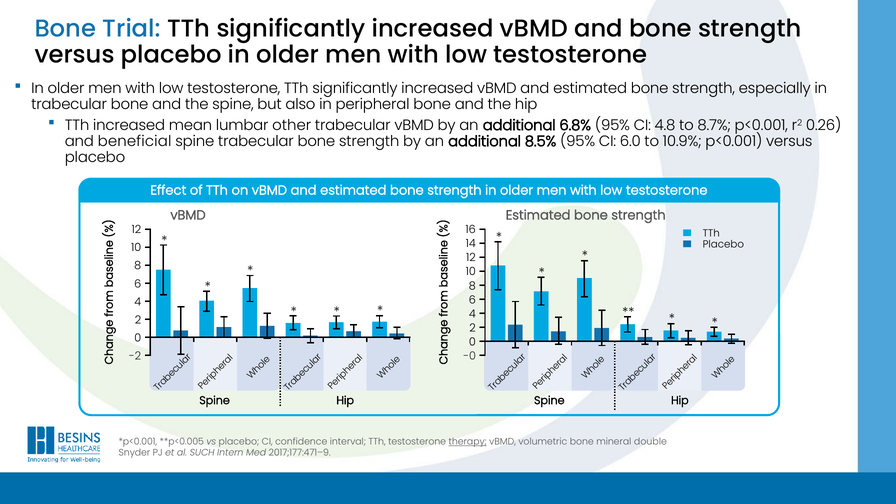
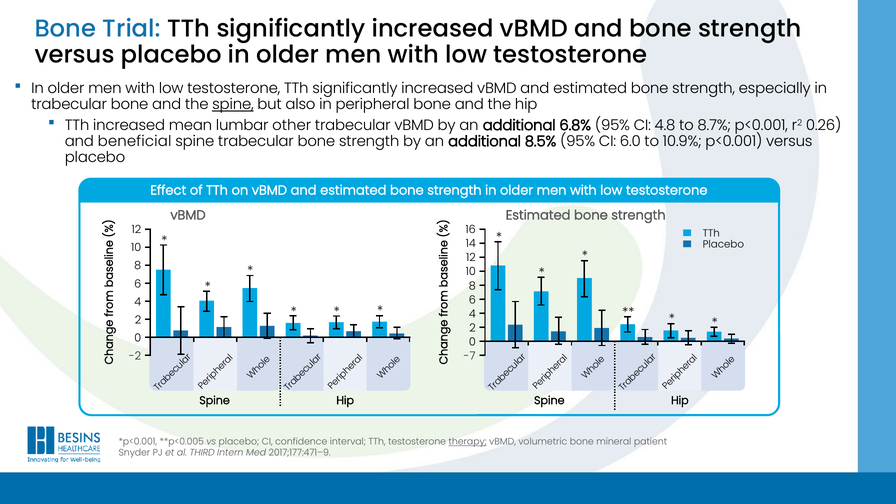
spine underline: none -> present (233, 104)
-0: -0 -> -7 (470, 356)
double: double -> patient (650, 442)
SUCH: SUCH -> THIRD (202, 453)
